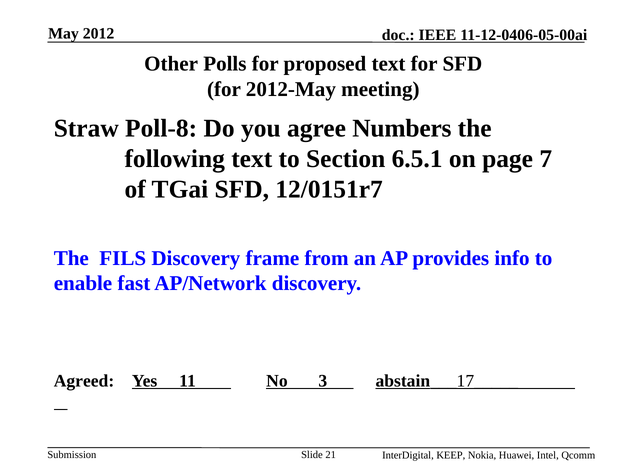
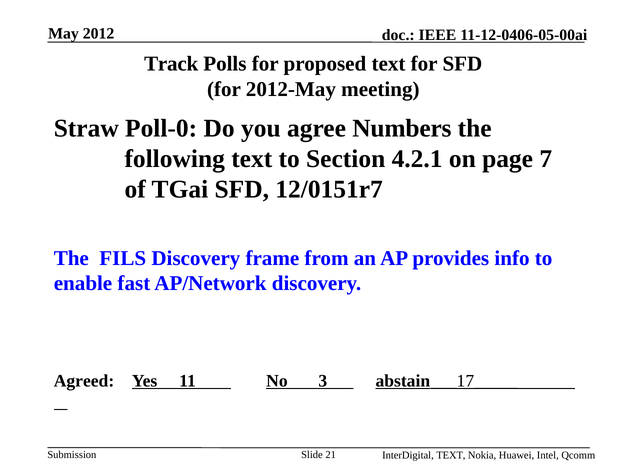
Other: Other -> Track (171, 64)
Poll-8: Poll-8 -> Poll-0 (161, 128)
6.5.1: 6.5.1 -> 4.2.1 (417, 159)
InterDigital KEEP: KEEP -> TEXT (451, 455)
